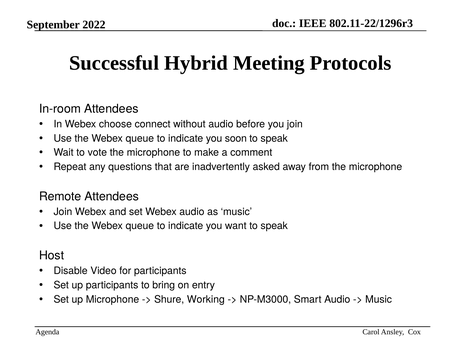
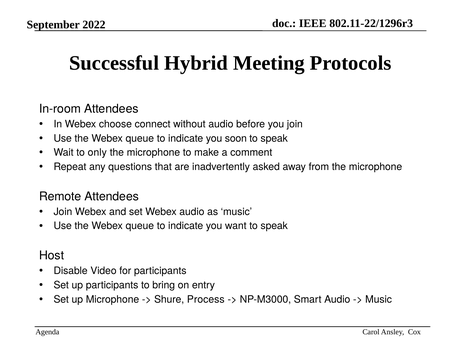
vote: vote -> only (97, 152)
Working: Working -> Process (206, 299)
